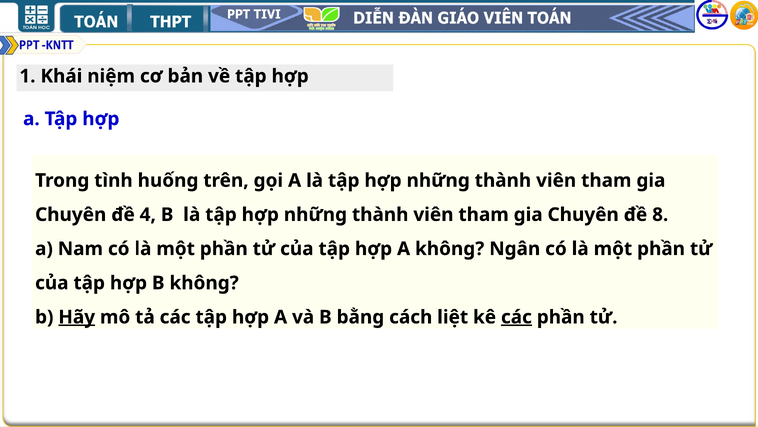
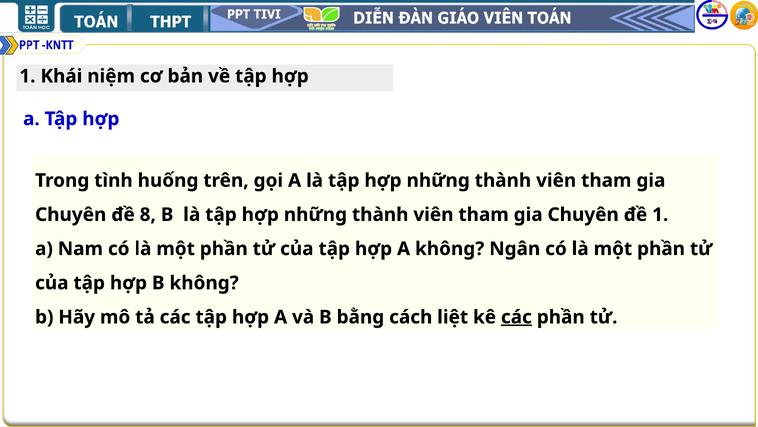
4: 4 -> 8 (148, 214)
đề 8: 8 -> 1 (660, 214)
Hãy underline: present -> none (77, 317)
